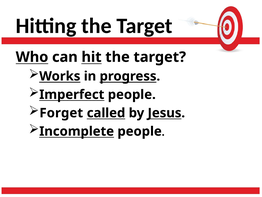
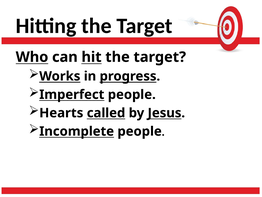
Forget: Forget -> Hearts (61, 113)
